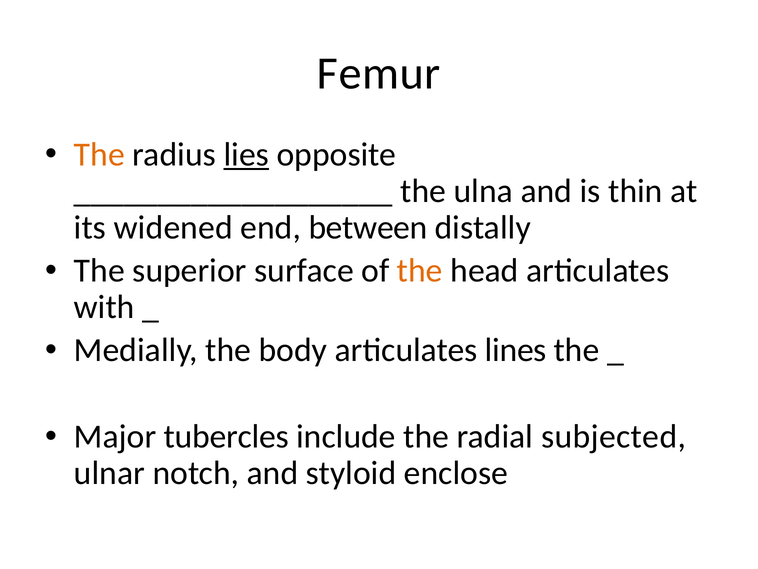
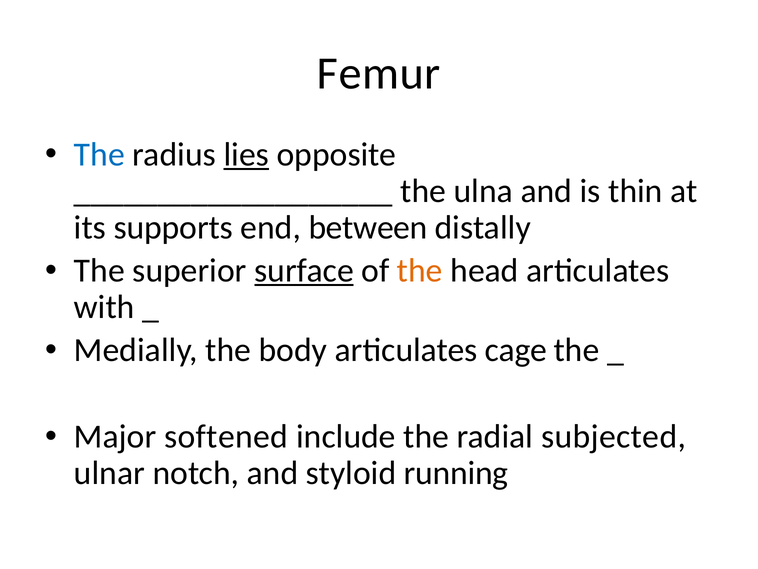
The colour: orange -> blue (99, 154)
widened: widened -> supports (173, 227)
surface underline: none -> present (304, 270)
lines: lines -> cage (516, 350)
tubercles: tubercles -> softened (226, 436)
enclose: enclose -> running (456, 473)
